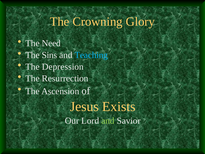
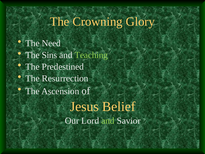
Teaching colour: light blue -> light green (91, 55)
Depression: Depression -> Predestined (63, 67)
Exists: Exists -> Belief (119, 106)
